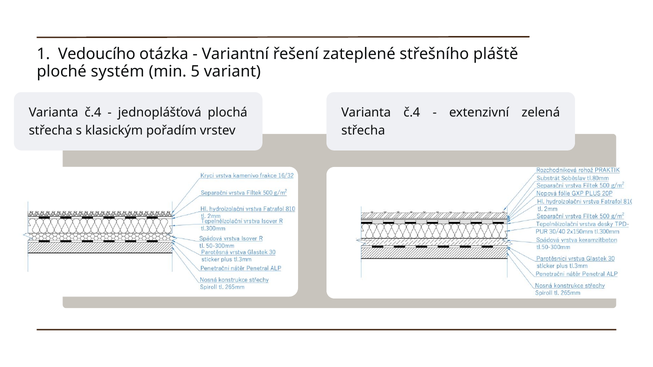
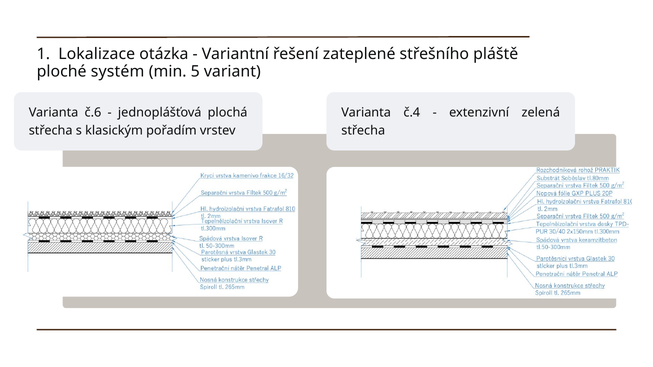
Vedoucího: Vedoucího -> Lokalizace (97, 54)
č.4: č.4 -> č.6 (93, 113)
